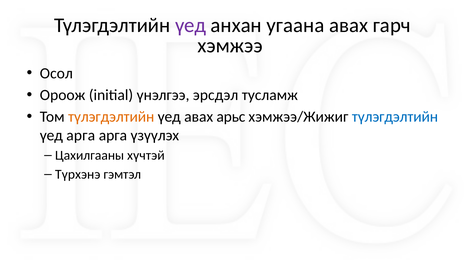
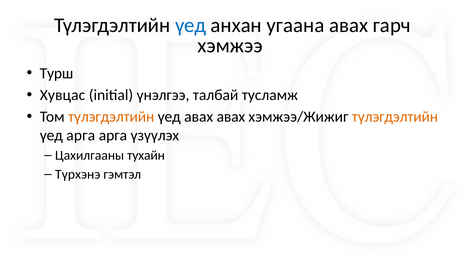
үед colour: purple -> blue (191, 25)
Осол: Осол -> Турш (56, 73)
Ороож: Ороож -> Хувцас (63, 95)
эрсдэл: эрсдэл -> талбай (216, 95)
авах арьс: арьс -> авах (231, 117)
түлэгдэлтийн colour: blue -> orange (395, 117)
хүчтэй: хүчтэй -> тухайн (146, 155)
